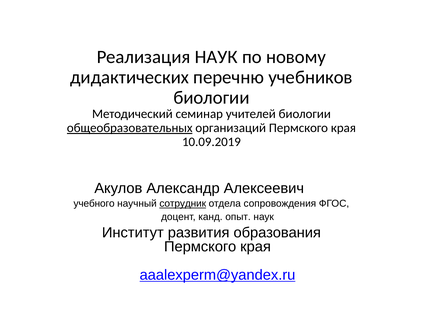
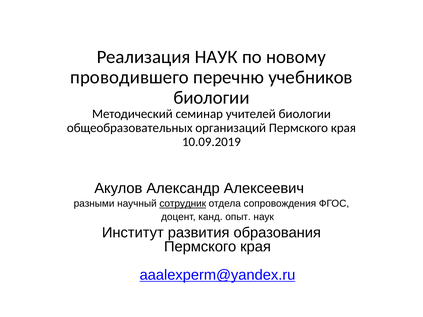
дидактических: дидактических -> проводившего (130, 77)
общеобразовательных underline: present -> none (130, 128)
учебного: учебного -> разными (94, 204)
